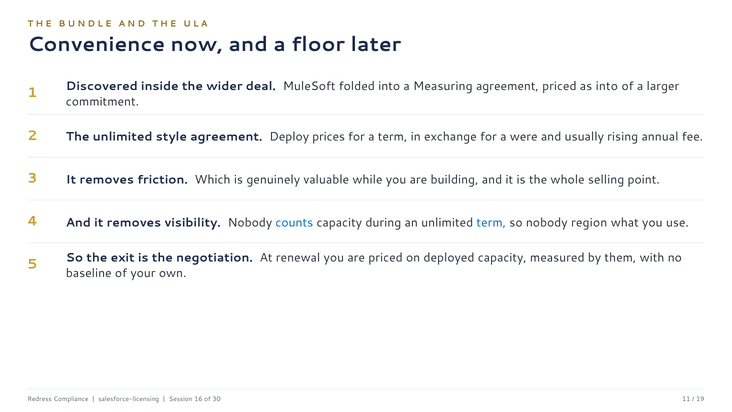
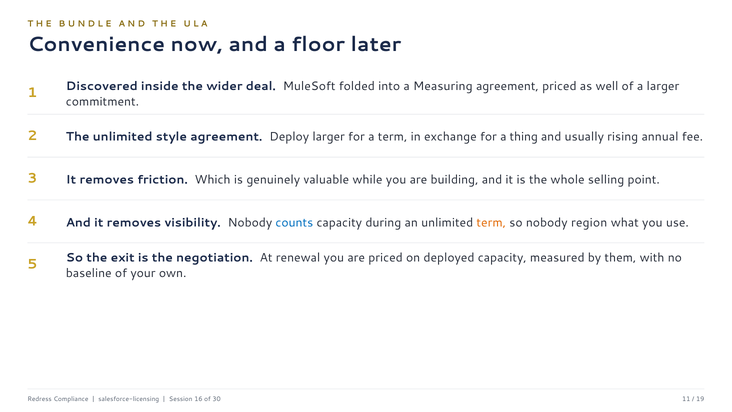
as into: into -> well (607, 86)
Deploy prices: prices -> larger (329, 137)
were: were -> thing (524, 137)
term colour: blue -> orange (491, 222)
